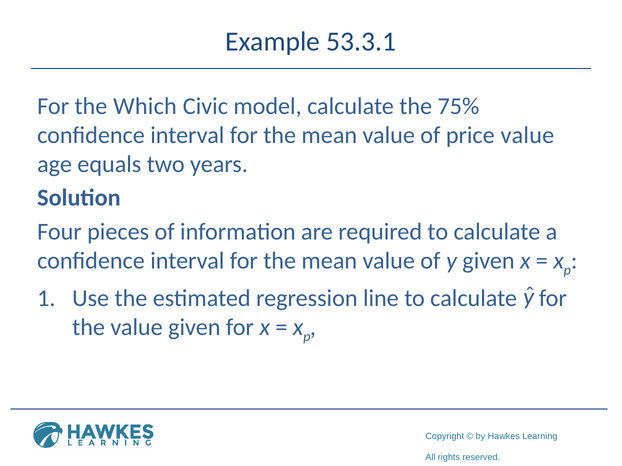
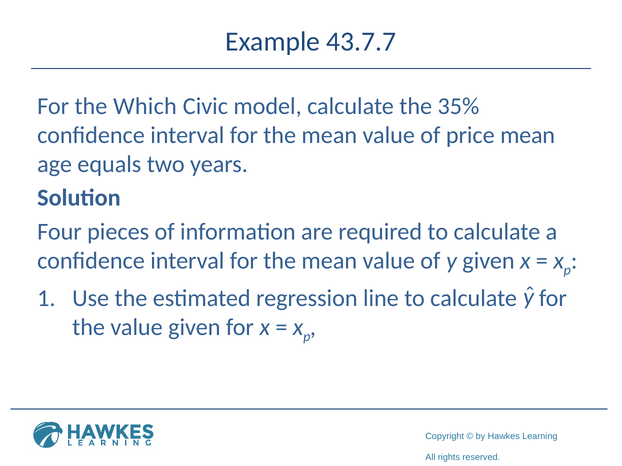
53.3.1: 53.3.1 -> 43.7.7 (361, 42)
75%: 75% -> 35% (458, 106)
price value: value -> mean (528, 135)
